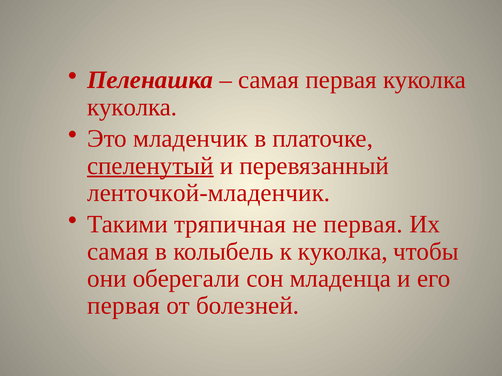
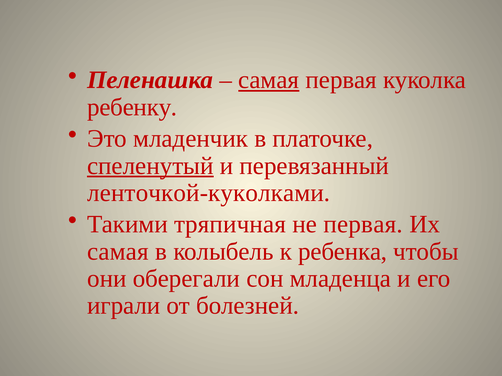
самая underline: none -> present (269, 80)
куколка: куколка -> ребенку (132, 107)
ленточкой-младенчик: ленточкой-младенчик -> ленточкой-куколками (209, 193)
к куколка: куколка -> ребенка (343, 252)
первая: первая -> играли (124, 306)
